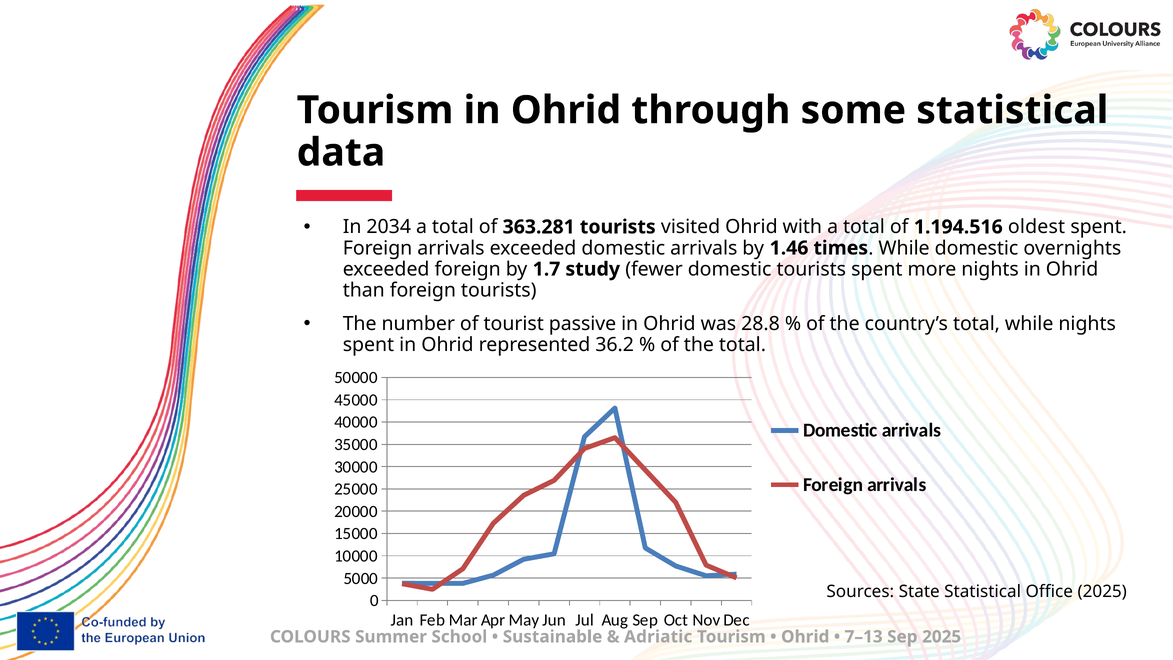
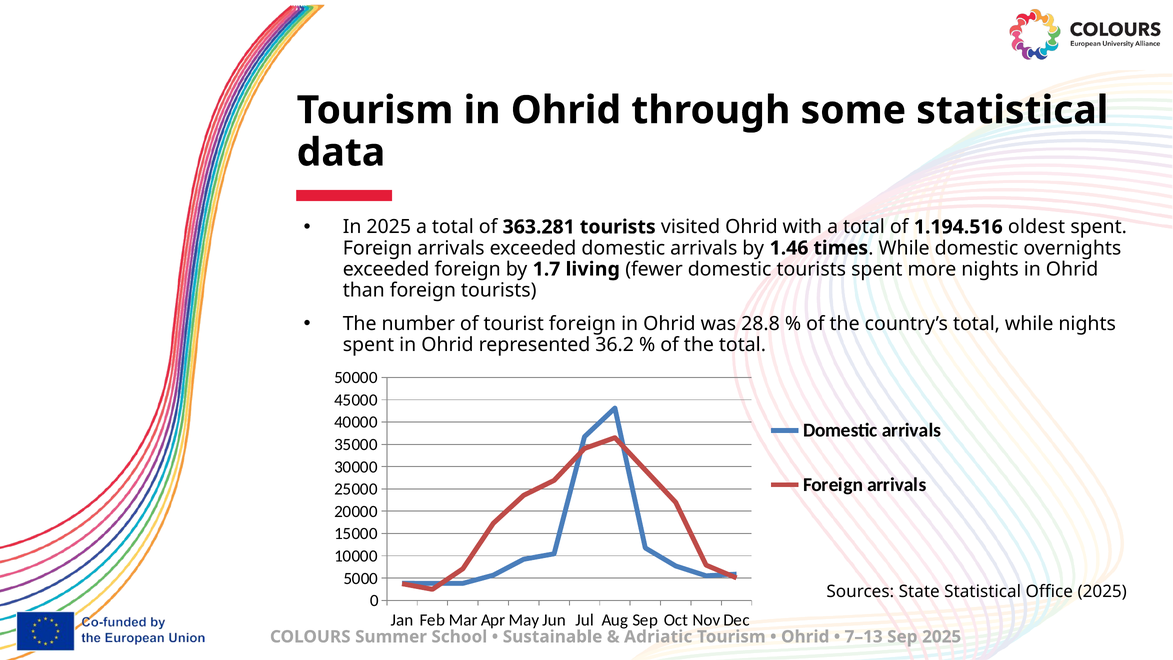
In 2034: 2034 -> 2025 (389, 227)
study: study -> living (593, 269)
tourist passive: passive -> foreign (582, 323)
